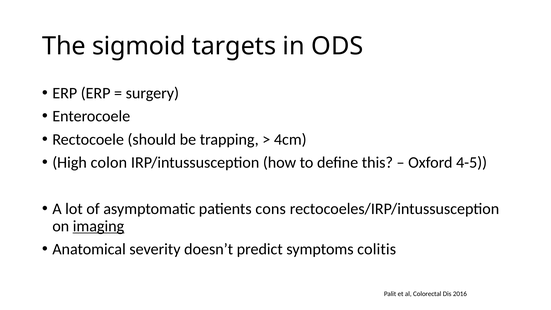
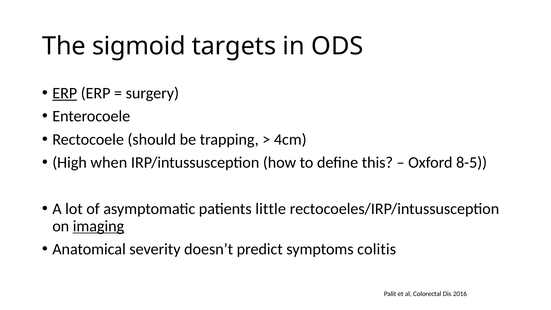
ERP underline: none -> present (65, 93)
colon: colon -> when (109, 162)
4-5: 4-5 -> 8-5 (472, 162)
cons: cons -> little (271, 209)
